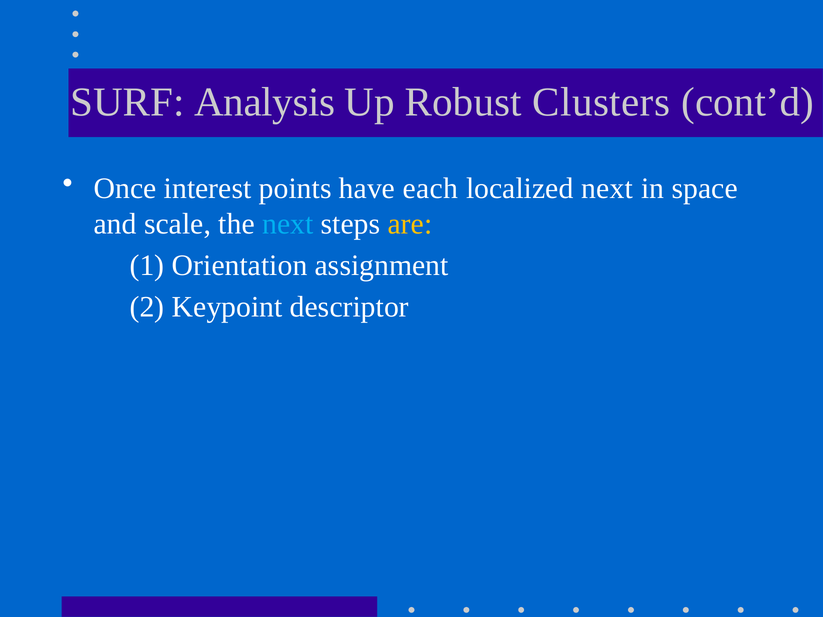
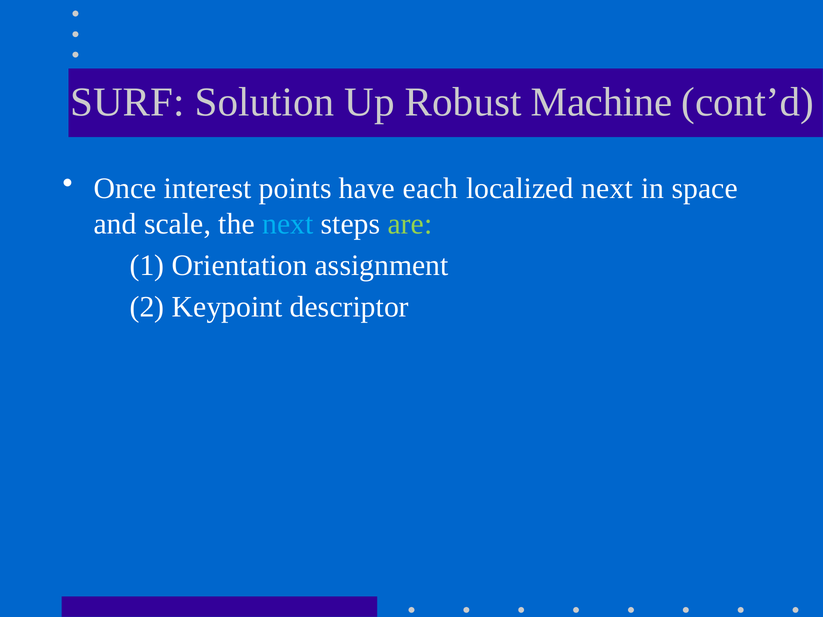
Analysis: Analysis -> Solution (265, 102)
Clusters: Clusters -> Machine (602, 102)
are colour: yellow -> light green (410, 224)
